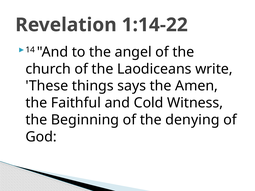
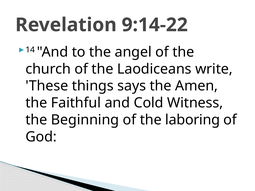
1:14-22: 1:14-22 -> 9:14-22 (155, 25)
denying: denying -> laboring (193, 120)
